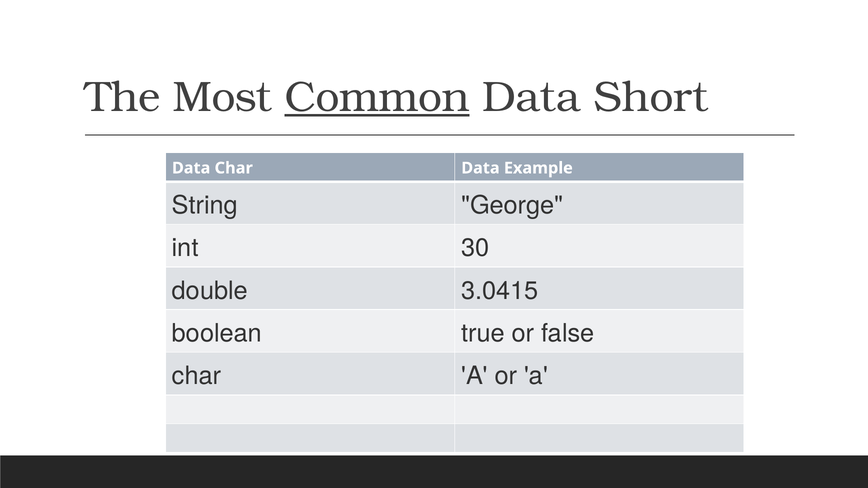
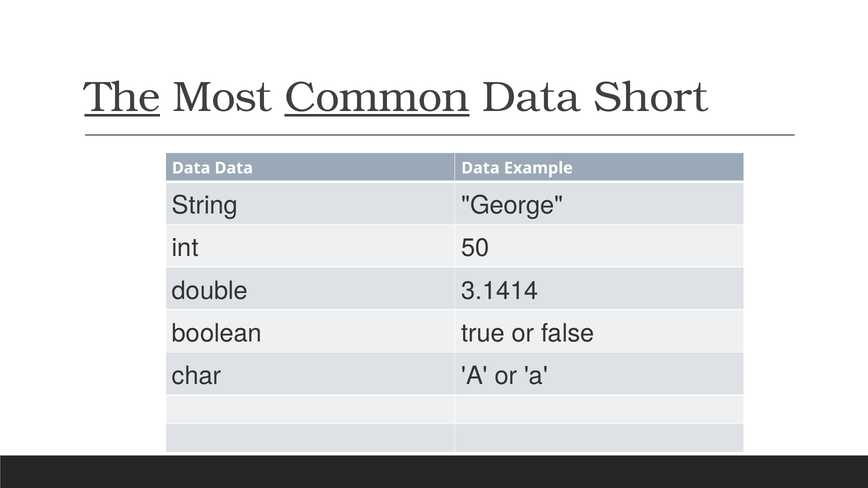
The underline: none -> present (123, 97)
Char: Char -> Data (234, 168)
30: 30 -> 50 (475, 248)
3.0415: 3.0415 -> 3.1414 (500, 291)
